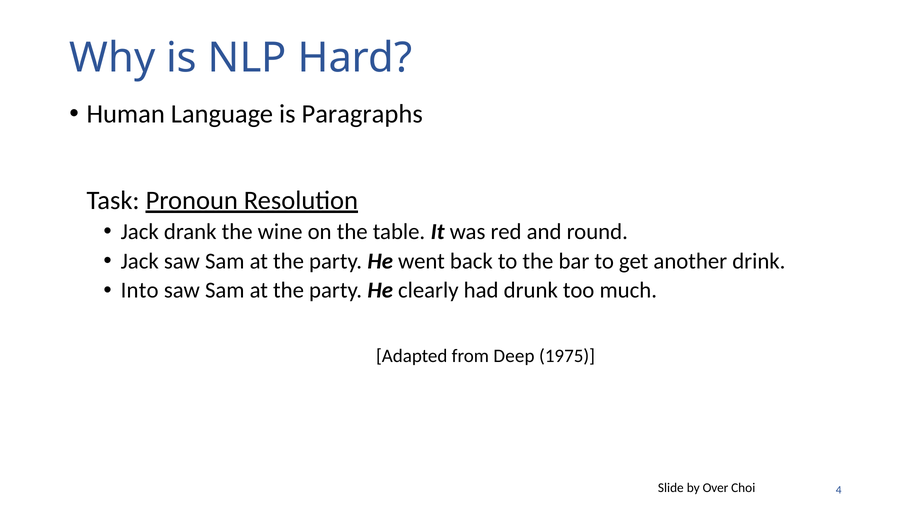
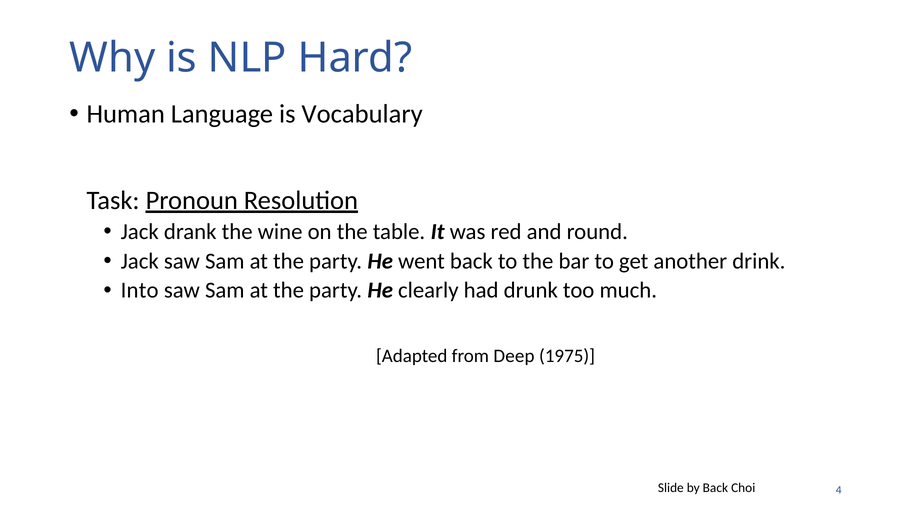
Paragraphs: Paragraphs -> Vocabulary (362, 114)
by Over: Over -> Back (715, 487)
